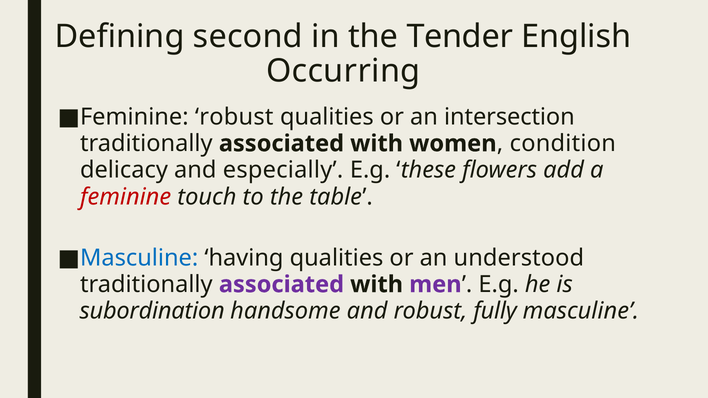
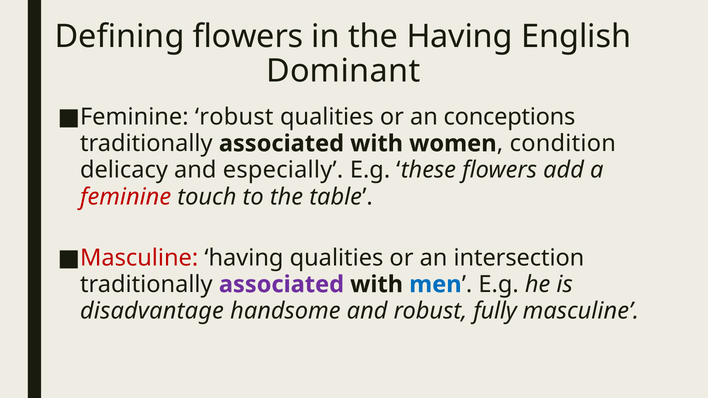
Defining second: second -> flowers (248, 36)
the Tender: Tender -> Having (460, 36)
Occurring: Occurring -> Dominant (343, 71)
intersection: intersection -> conceptions (510, 117)
Masculine colour: blue -> red (139, 258)
understood: understood -> intersection (519, 258)
men colour: purple -> blue (435, 285)
subordination: subordination -> disadvantage (152, 311)
